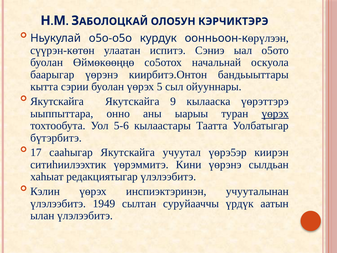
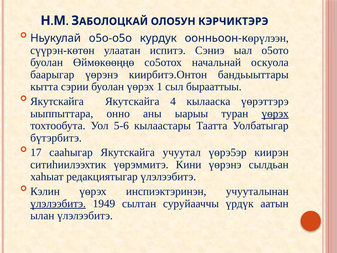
5: 5 -> 1 (160, 87)
ойууннары: ойууннары -> бырааттыы (214, 87)
9: 9 -> 4 (173, 101)
үлэлээбитэ underline: none -> present (58, 203)
